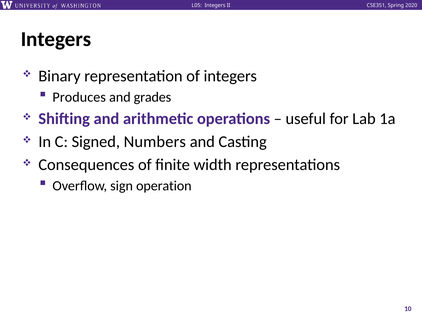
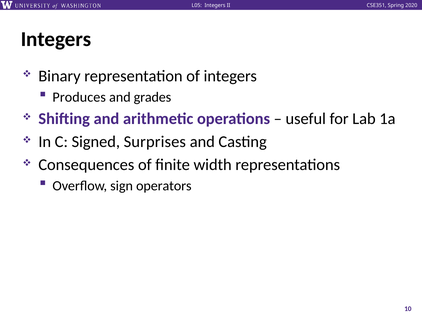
Numbers: Numbers -> Surprises (155, 142)
operation: operation -> operators (164, 186)
